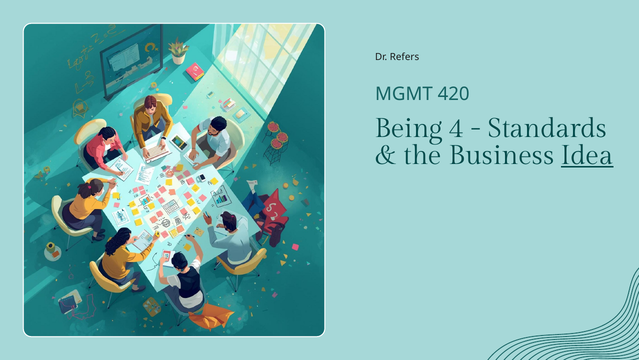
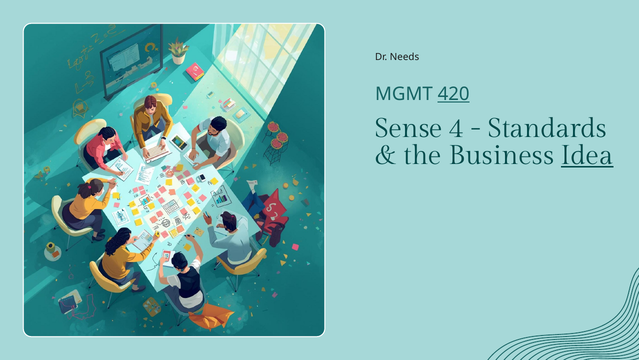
Refers: Refers -> Needs (405, 57)
420 underline: none -> present (454, 94)
Being: Being -> Sense (409, 128)
